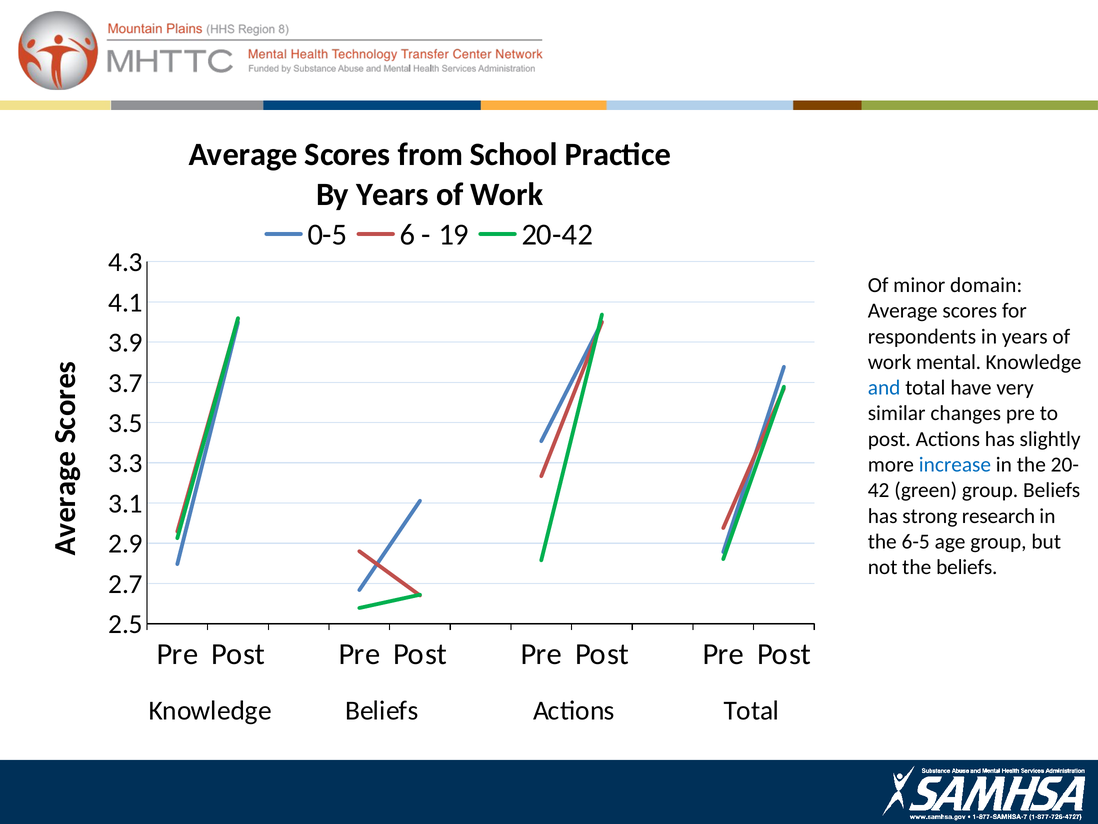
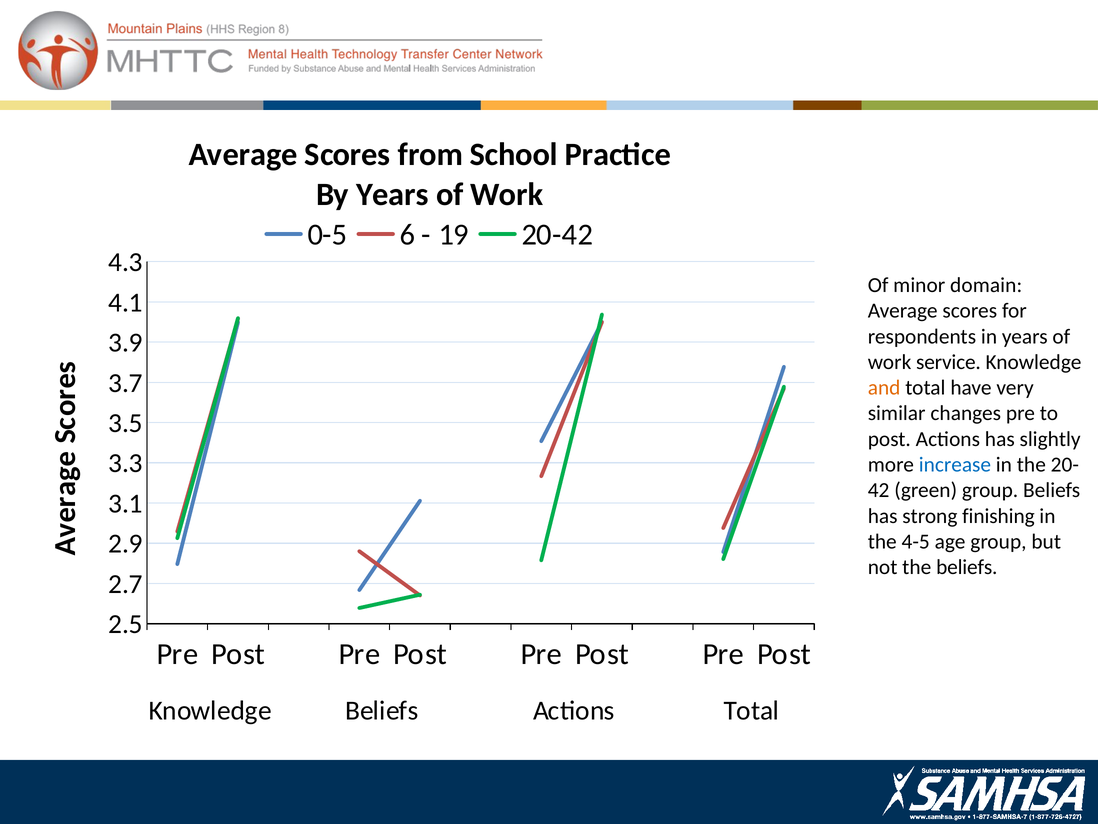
mental: mental -> service (948, 362)
and colour: blue -> orange (884, 388)
research: research -> finishing (998, 516)
6-5: 6-5 -> 4-5 (916, 541)
